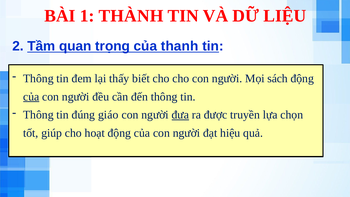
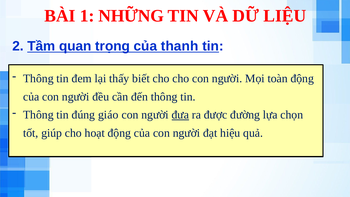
THÀNH: THÀNH -> NHỮNG (131, 16)
sách: sách -> toàn (278, 78)
của underline: present -> none (31, 97)
truyền: truyền -> đường (245, 115)
